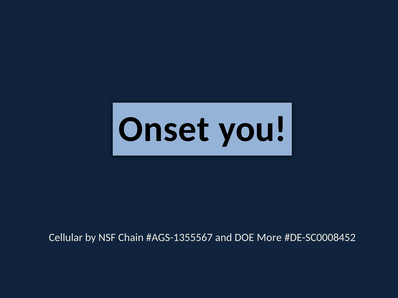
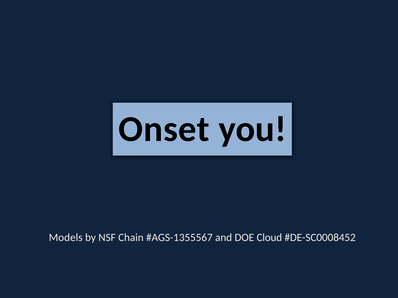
Cellular: Cellular -> Models (66, 238)
More: More -> Cloud (269, 238)
